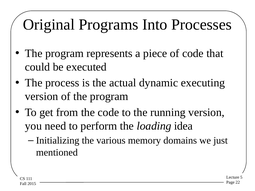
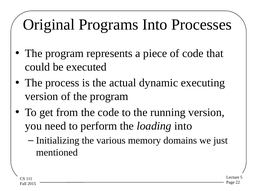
loading idea: idea -> into (183, 126)
